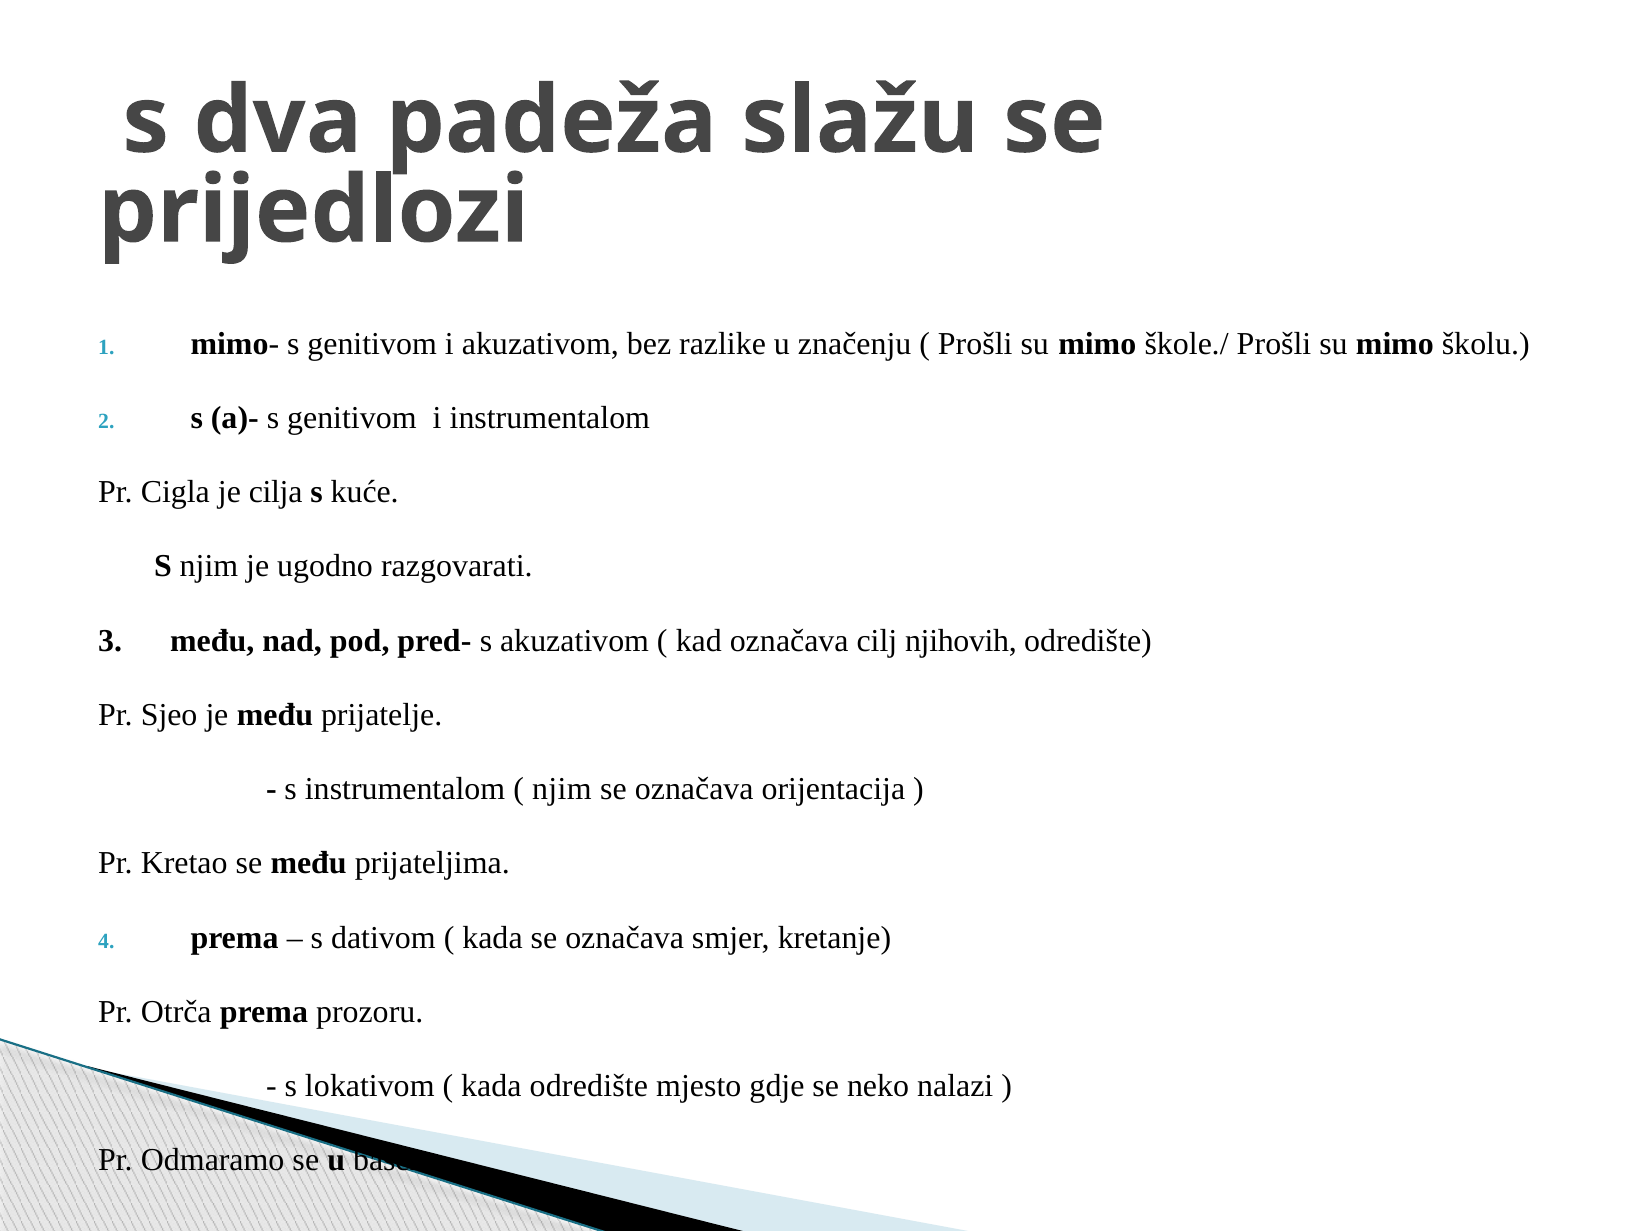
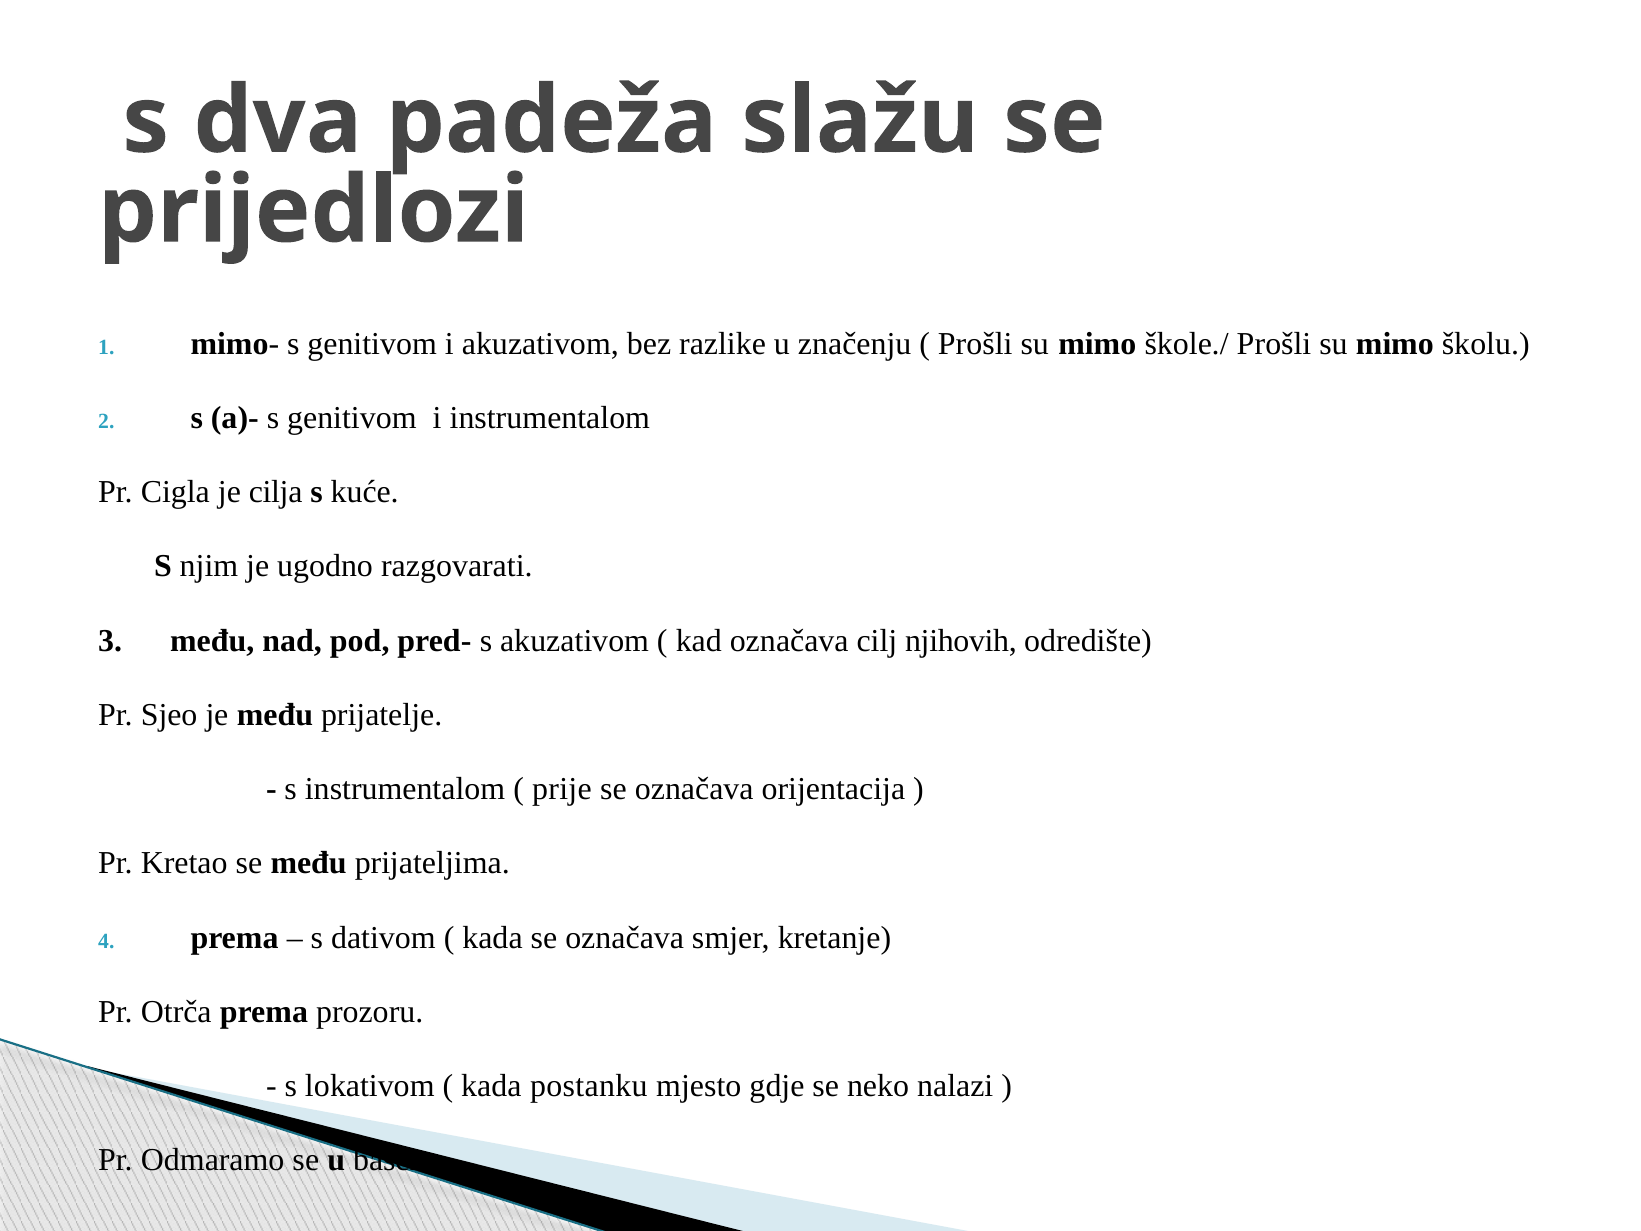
njim: njim -> prije (562, 789)
kada odredište: odredište -> postanku (589, 1086)
